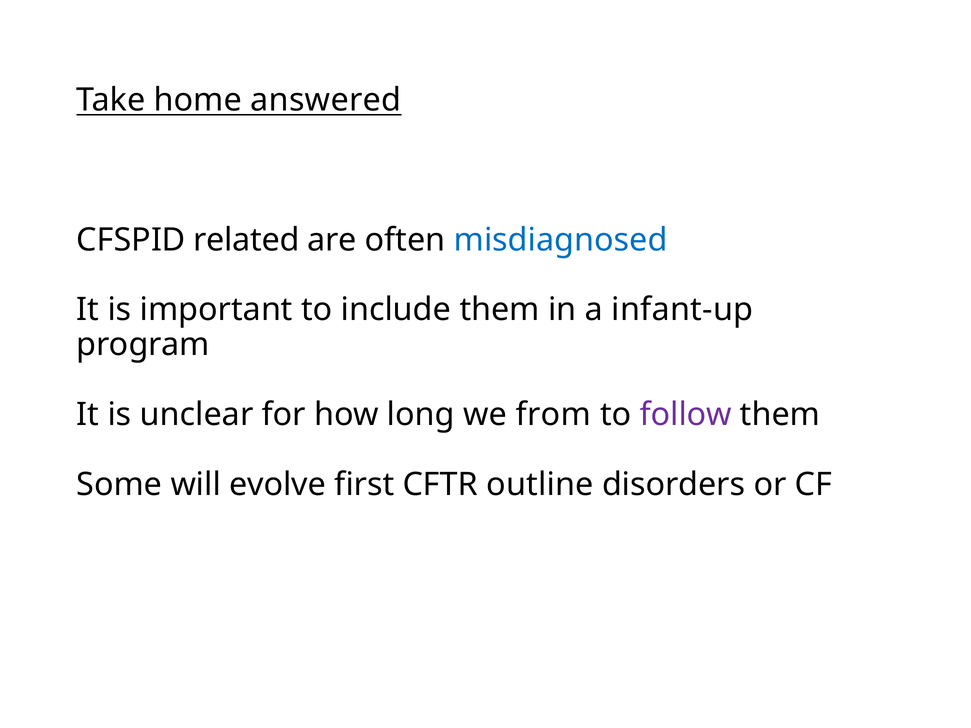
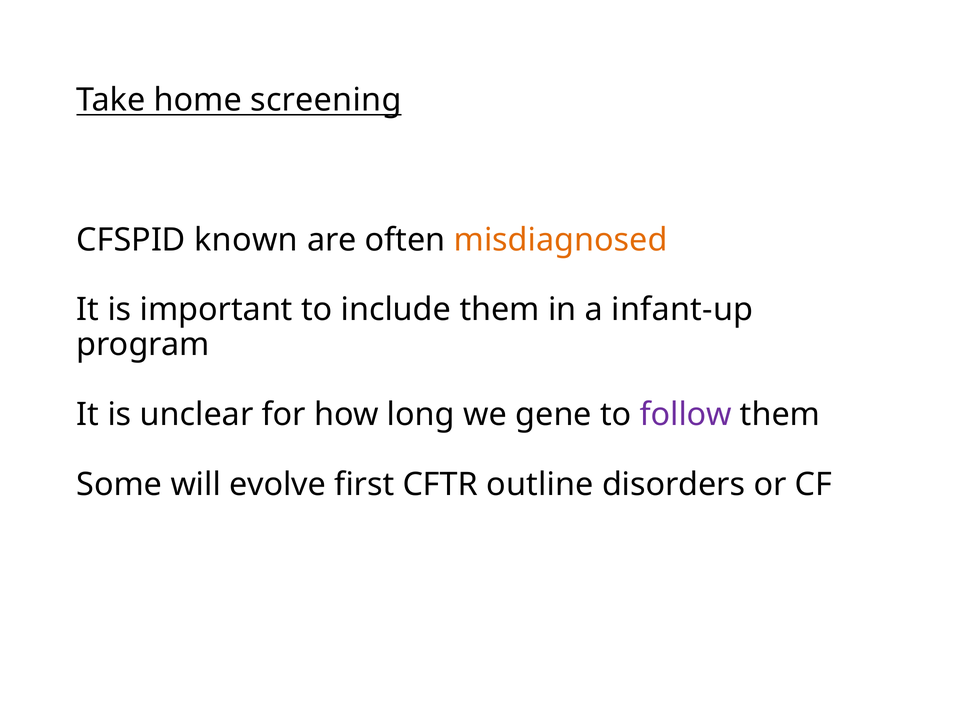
answered: answered -> screening (326, 100)
related: related -> known (246, 240)
misdiagnosed colour: blue -> orange (561, 240)
from: from -> gene (554, 415)
